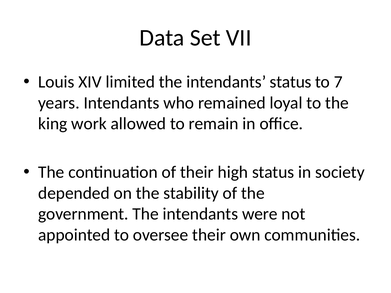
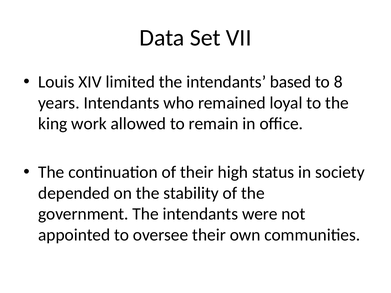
intendants status: status -> based (291, 82)
7: 7 -> 8 (338, 82)
